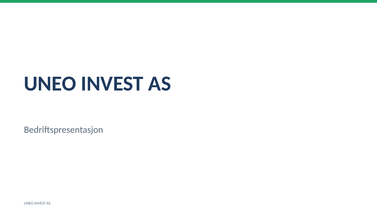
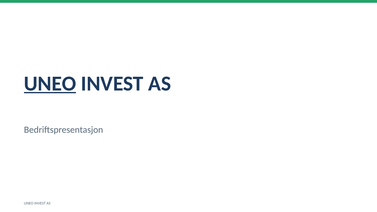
UNEO underline: none -> present (50, 84)
